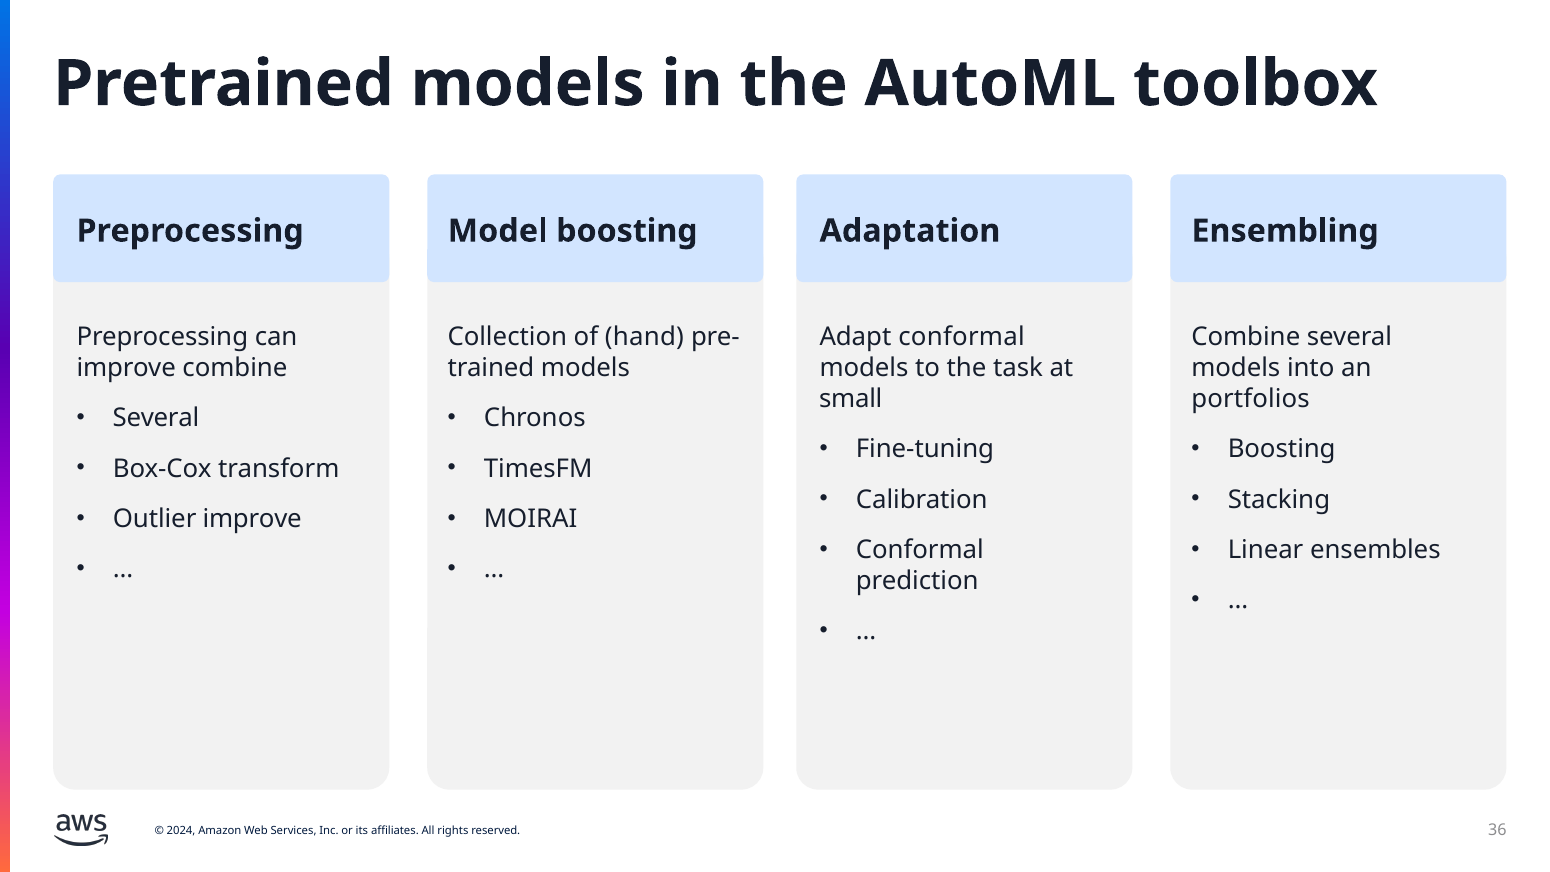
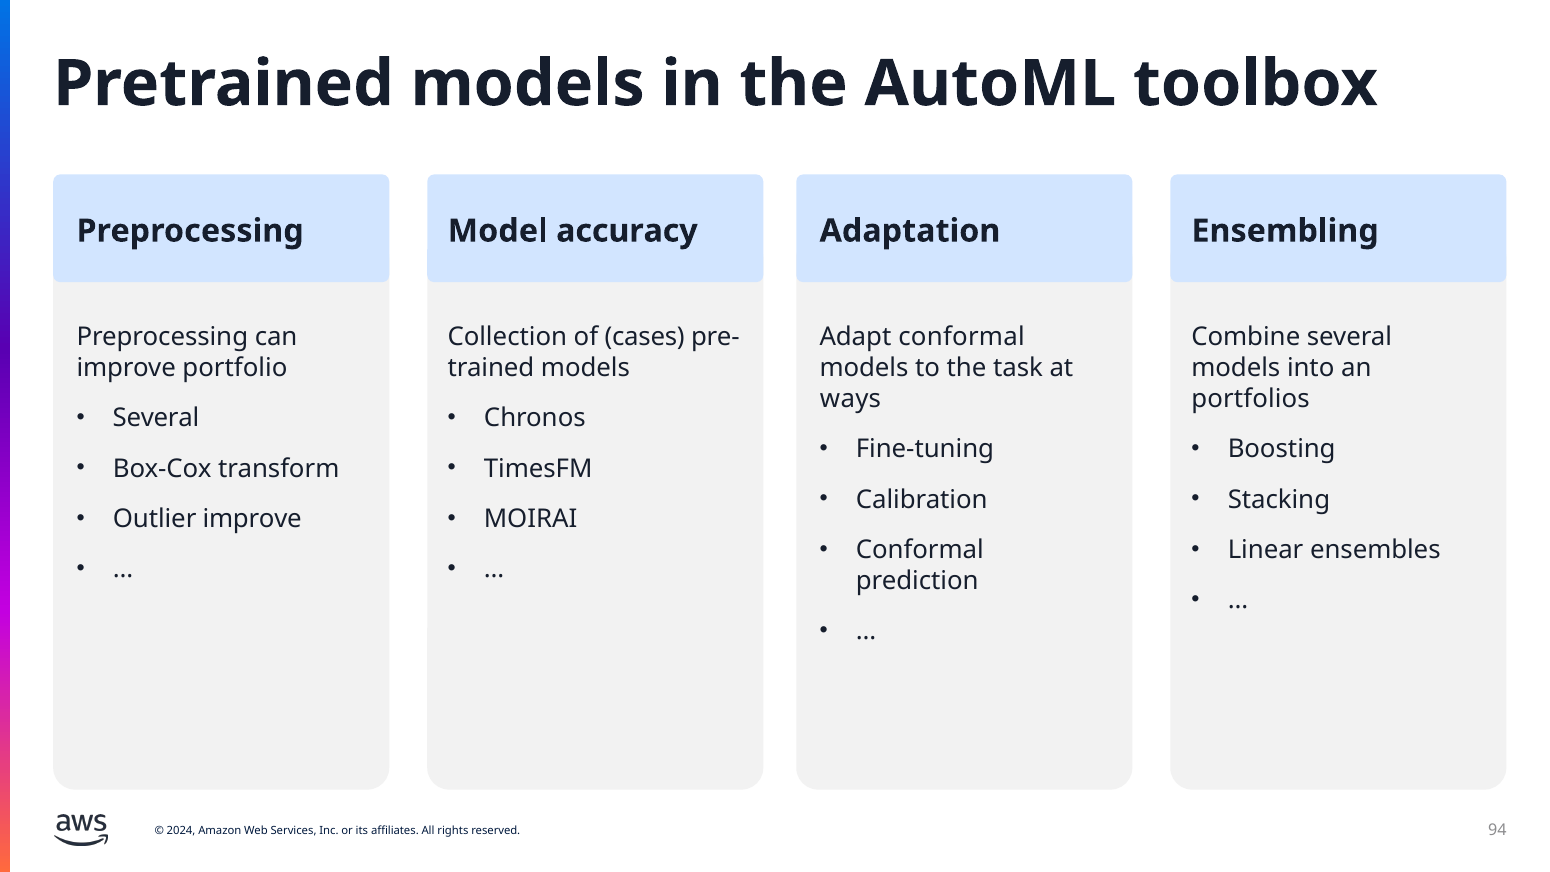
Model boosting: boosting -> accuracy (627, 231)
hand: hand -> cases (645, 337)
improve combine: combine -> portfolio (235, 368)
small: small -> ways (851, 399)
36: 36 -> 94 (1497, 830)
